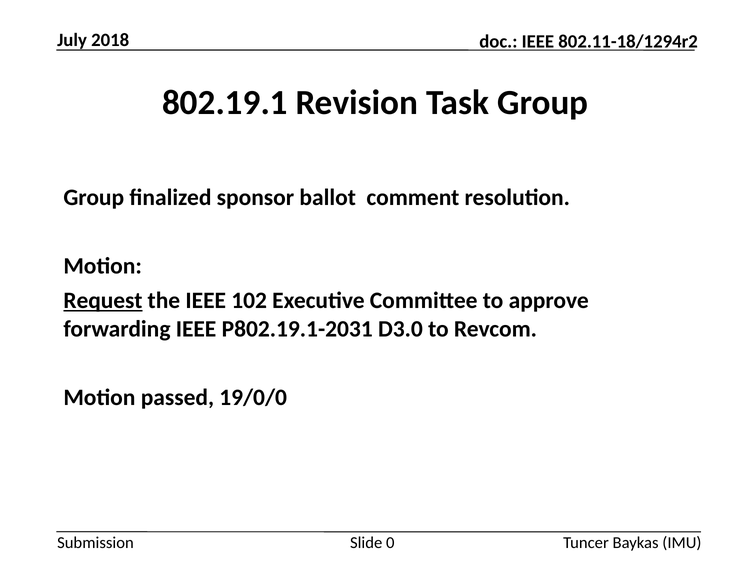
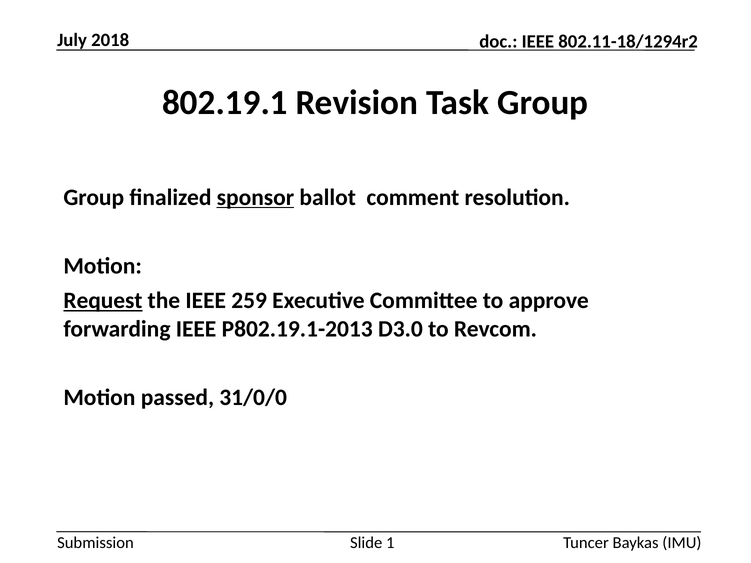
sponsor underline: none -> present (255, 198)
102: 102 -> 259 (249, 301)
P802.19.1-2031: P802.19.1-2031 -> P802.19.1-2013 (297, 329)
19/0/0: 19/0/0 -> 31/0/0 (253, 398)
0: 0 -> 1 (390, 543)
